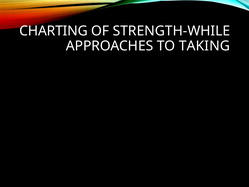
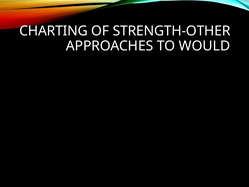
STRENGTH-WHILE: STRENGTH-WHILE -> STRENGTH-OTHER (172, 31)
TAKING: TAKING -> WOULD (204, 46)
